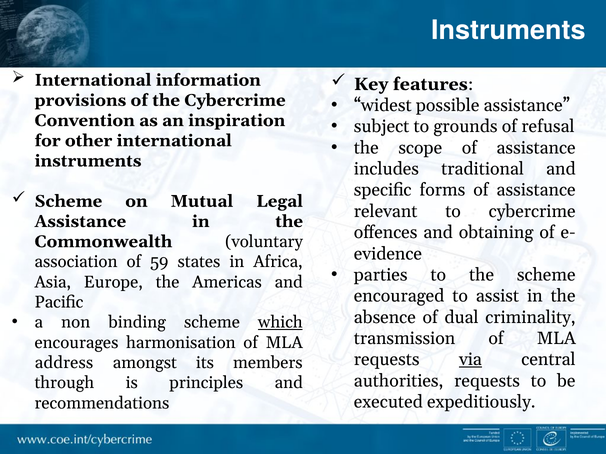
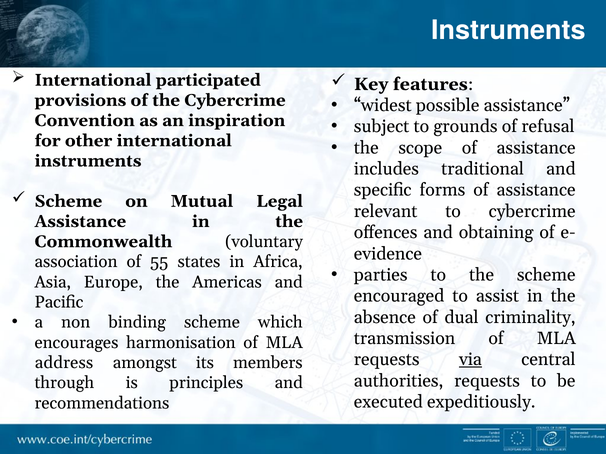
information: information -> participated (208, 80)
59: 59 -> 55 (159, 262)
which underline: present -> none (280, 323)
